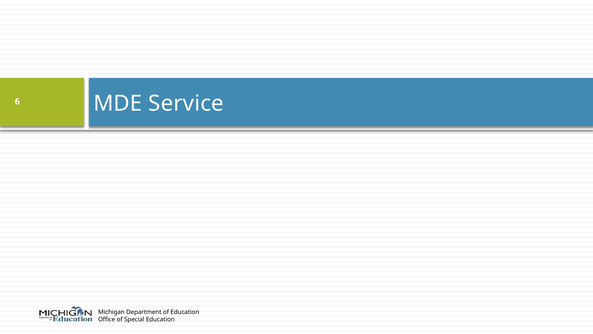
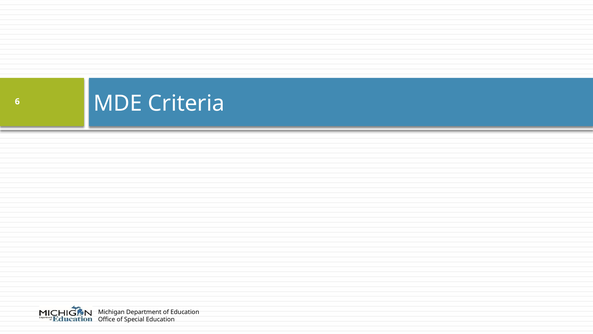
Service: Service -> Criteria (186, 103)
